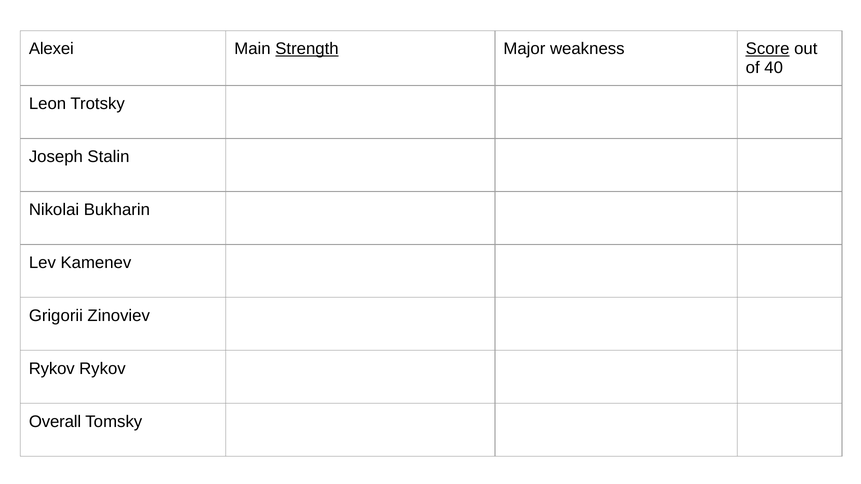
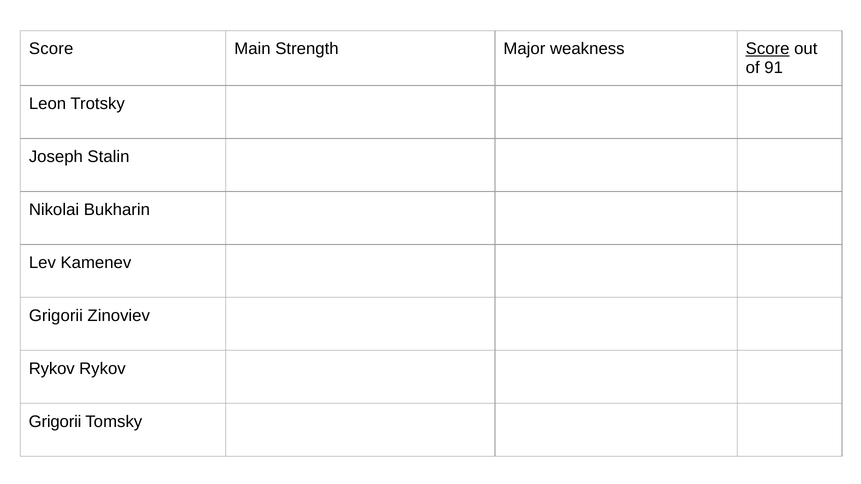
Alexei: Alexei -> Score (51, 49)
Strength underline: present -> none (307, 49)
40: 40 -> 91 (774, 68)
Overall: Overall -> Grigorii (55, 422)
